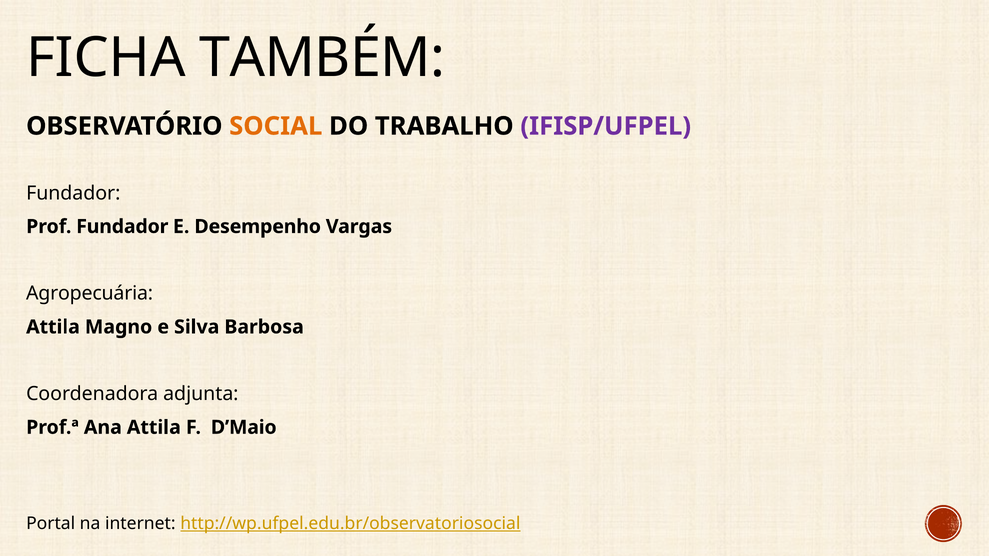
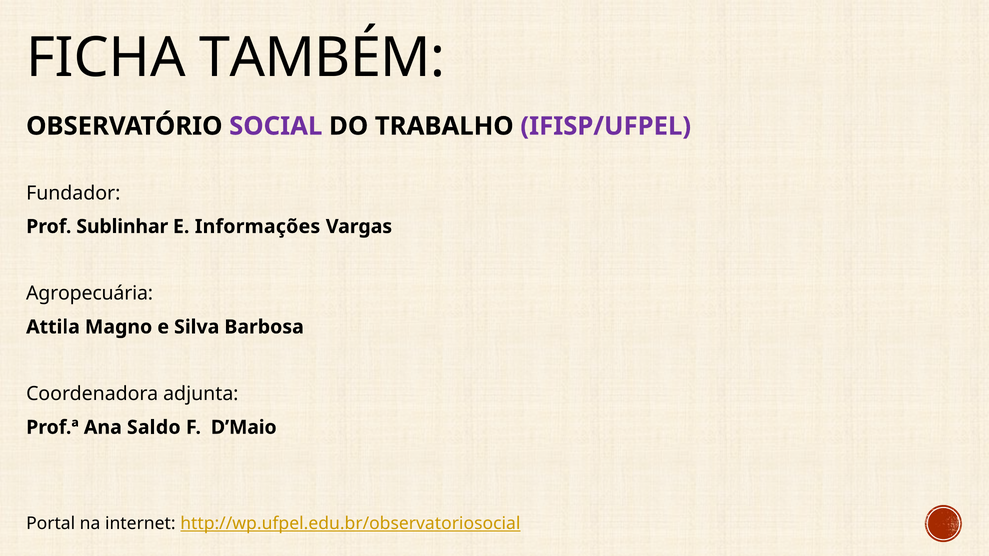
SOCIAL colour: orange -> purple (276, 126)
Prof Fundador: Fundador -> Sublinhar (122, 227)
Desempenho: Desempenho -> Informações (258, 227)
Ana Attila: Attila -> Saldo (154, 428)
